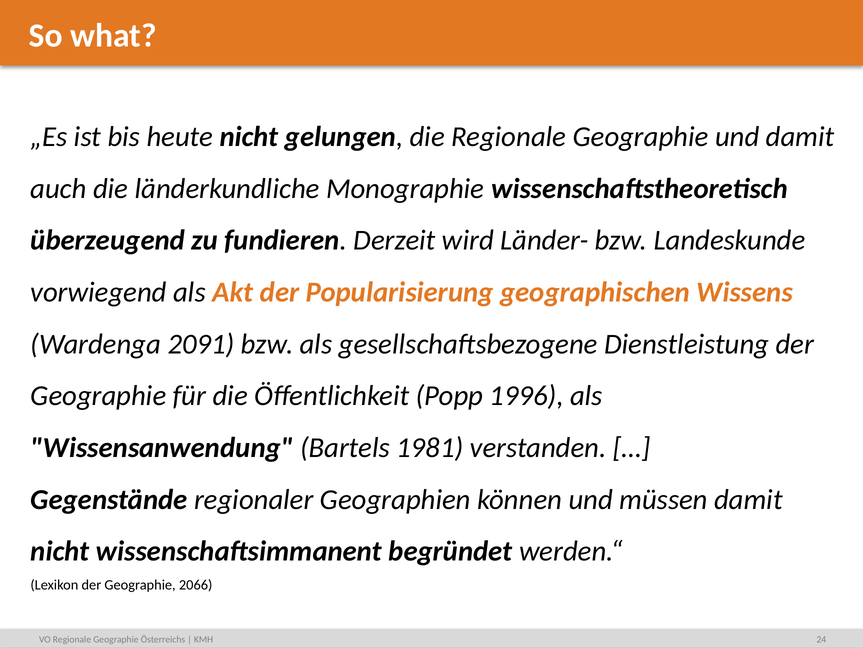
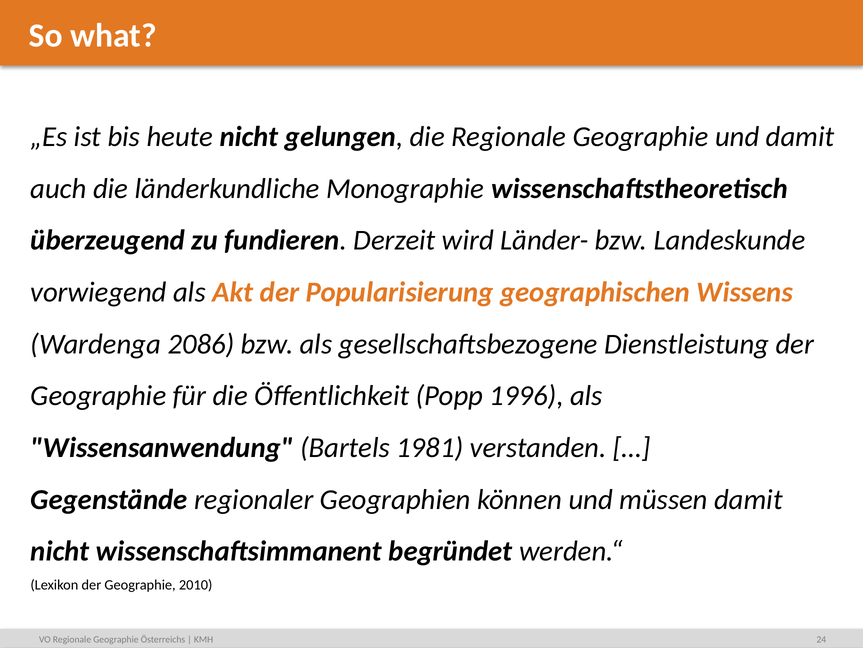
2091: 2091 -> 2086 (201, 344)
2066: 2066 -> 2010 (196, 584)
